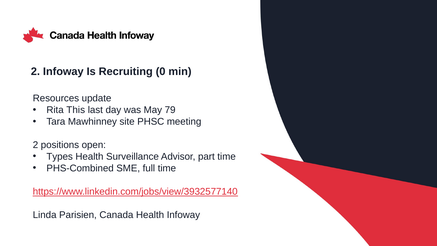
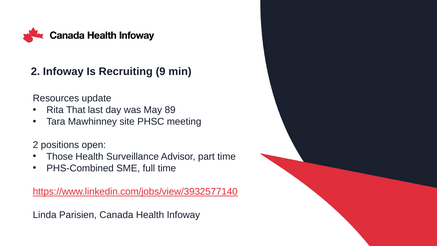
0: 0 -> 9 (161, 71)
This: This -> That (76, 110)
79: 79 -> 89 (170, 110)
Types: Types -> Those (60, 157)
